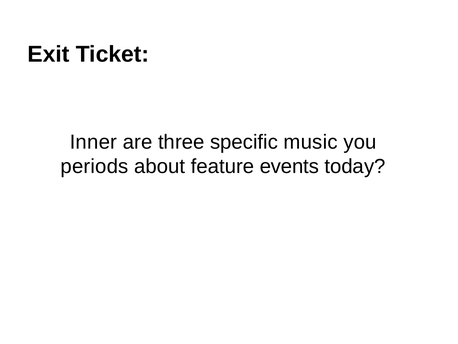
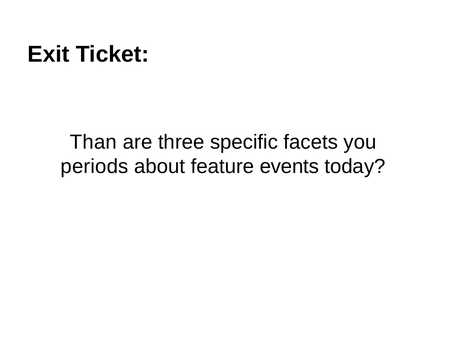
Inner: Inner -> Than (93, 142)
music: music -> facets (311, 142)
